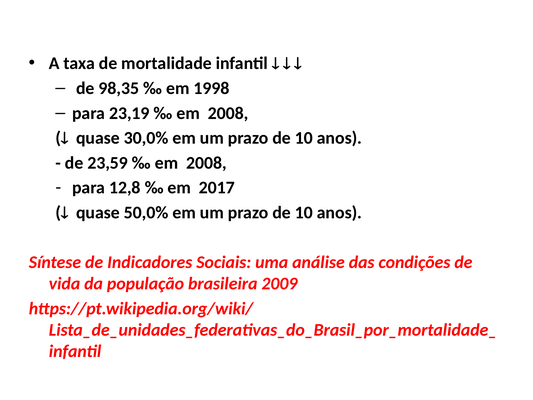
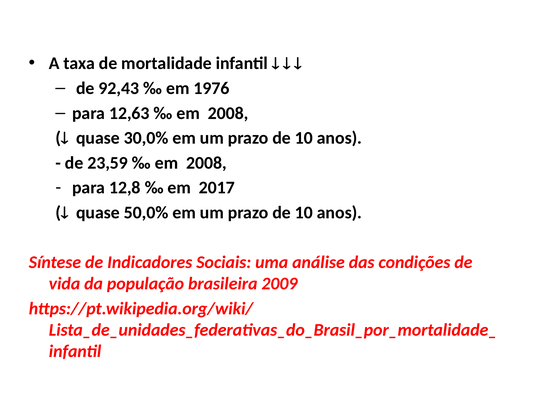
98,35: 98,35 -> 92,43 (119, 88)
1998: 1998 -> 1976 (211, 88)
23,19: 23,19 -> 12,63 (129, 113)
